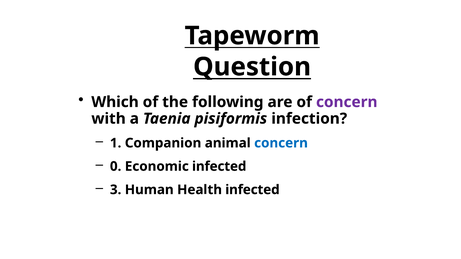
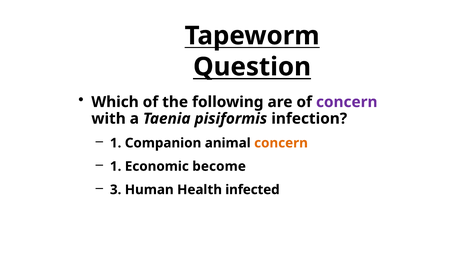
concern colour: blue -> orange (281, 143)
0: 0 -> 1 (116, 167)
Economic infected: infected -> become (219, 167)
